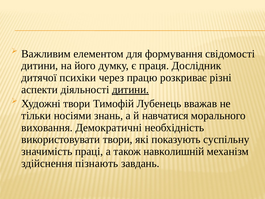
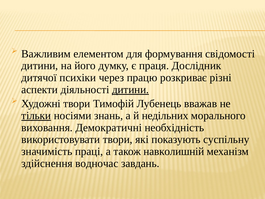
тільки underline: none -> present (36, 115)
навчатися: навчатися -> недільних (165, 115)
пізнають: пізнають -> водночас (97, 163)
